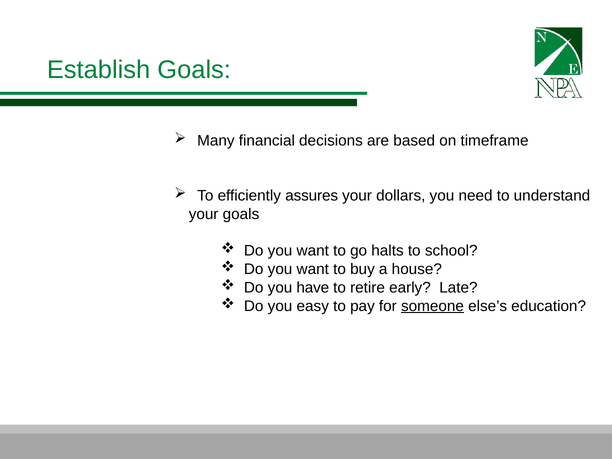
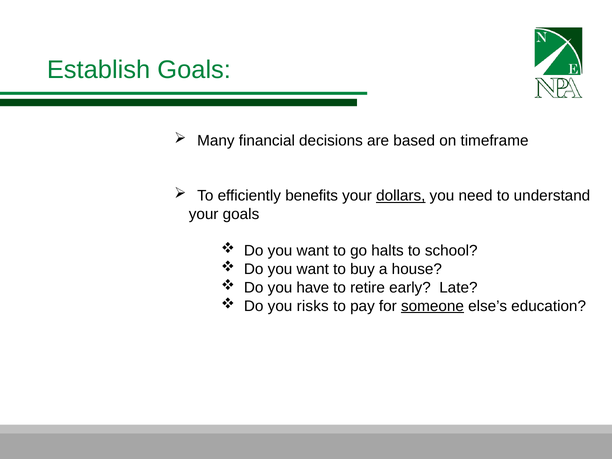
assures: assures -> benefits (312, 196)
dollars underline: none -> present (401, 196)
easy: easy -> risks (313, 306)
